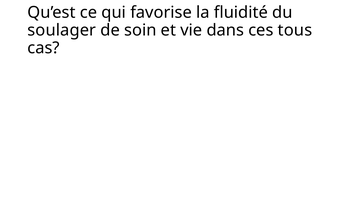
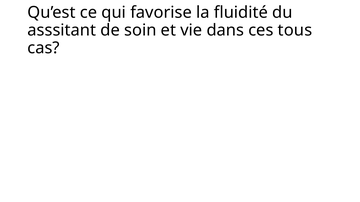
soulager: soulager -> asssitant (62, 30)
